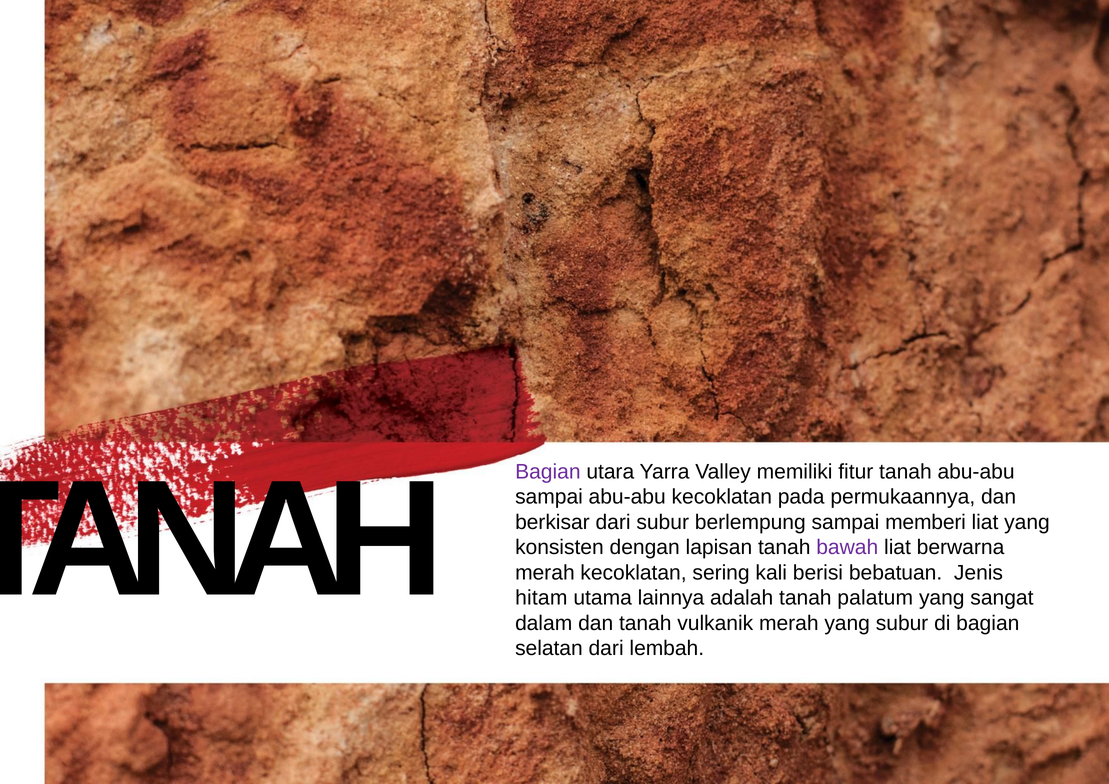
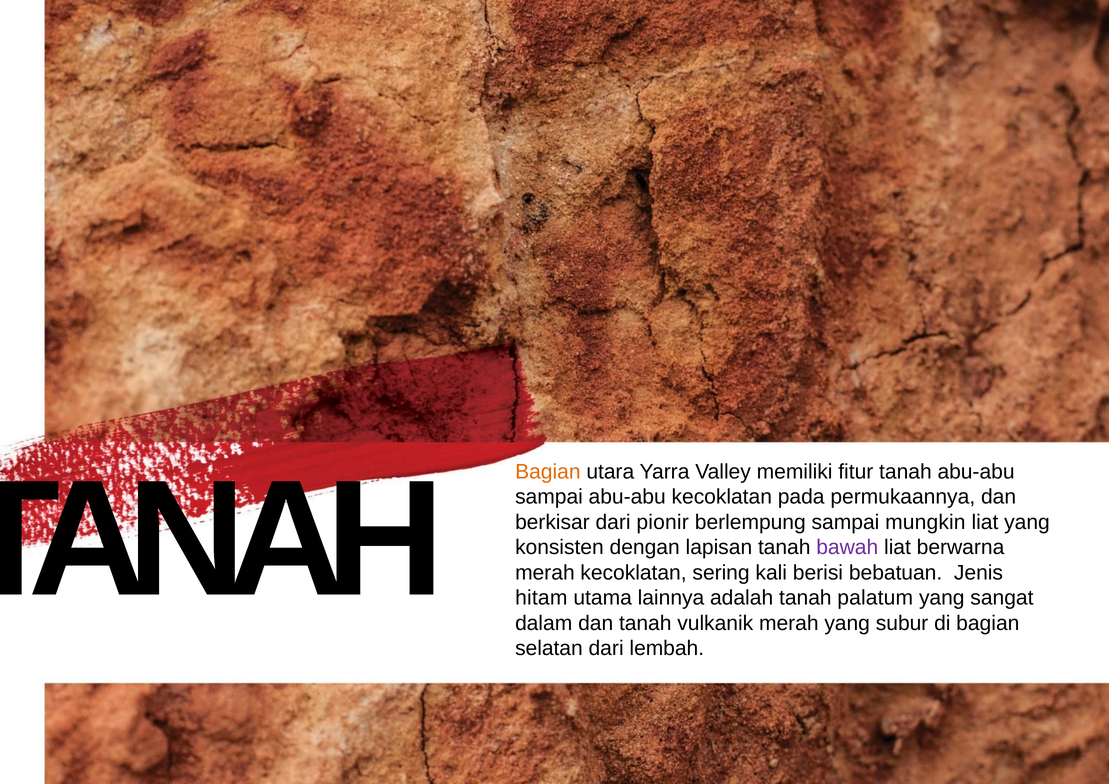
Bagian colour: purple -> orange (548, 472)
dari subur: subur -> pionir (663, 522)
memberi: memberi -> mungkin (925, 522)
